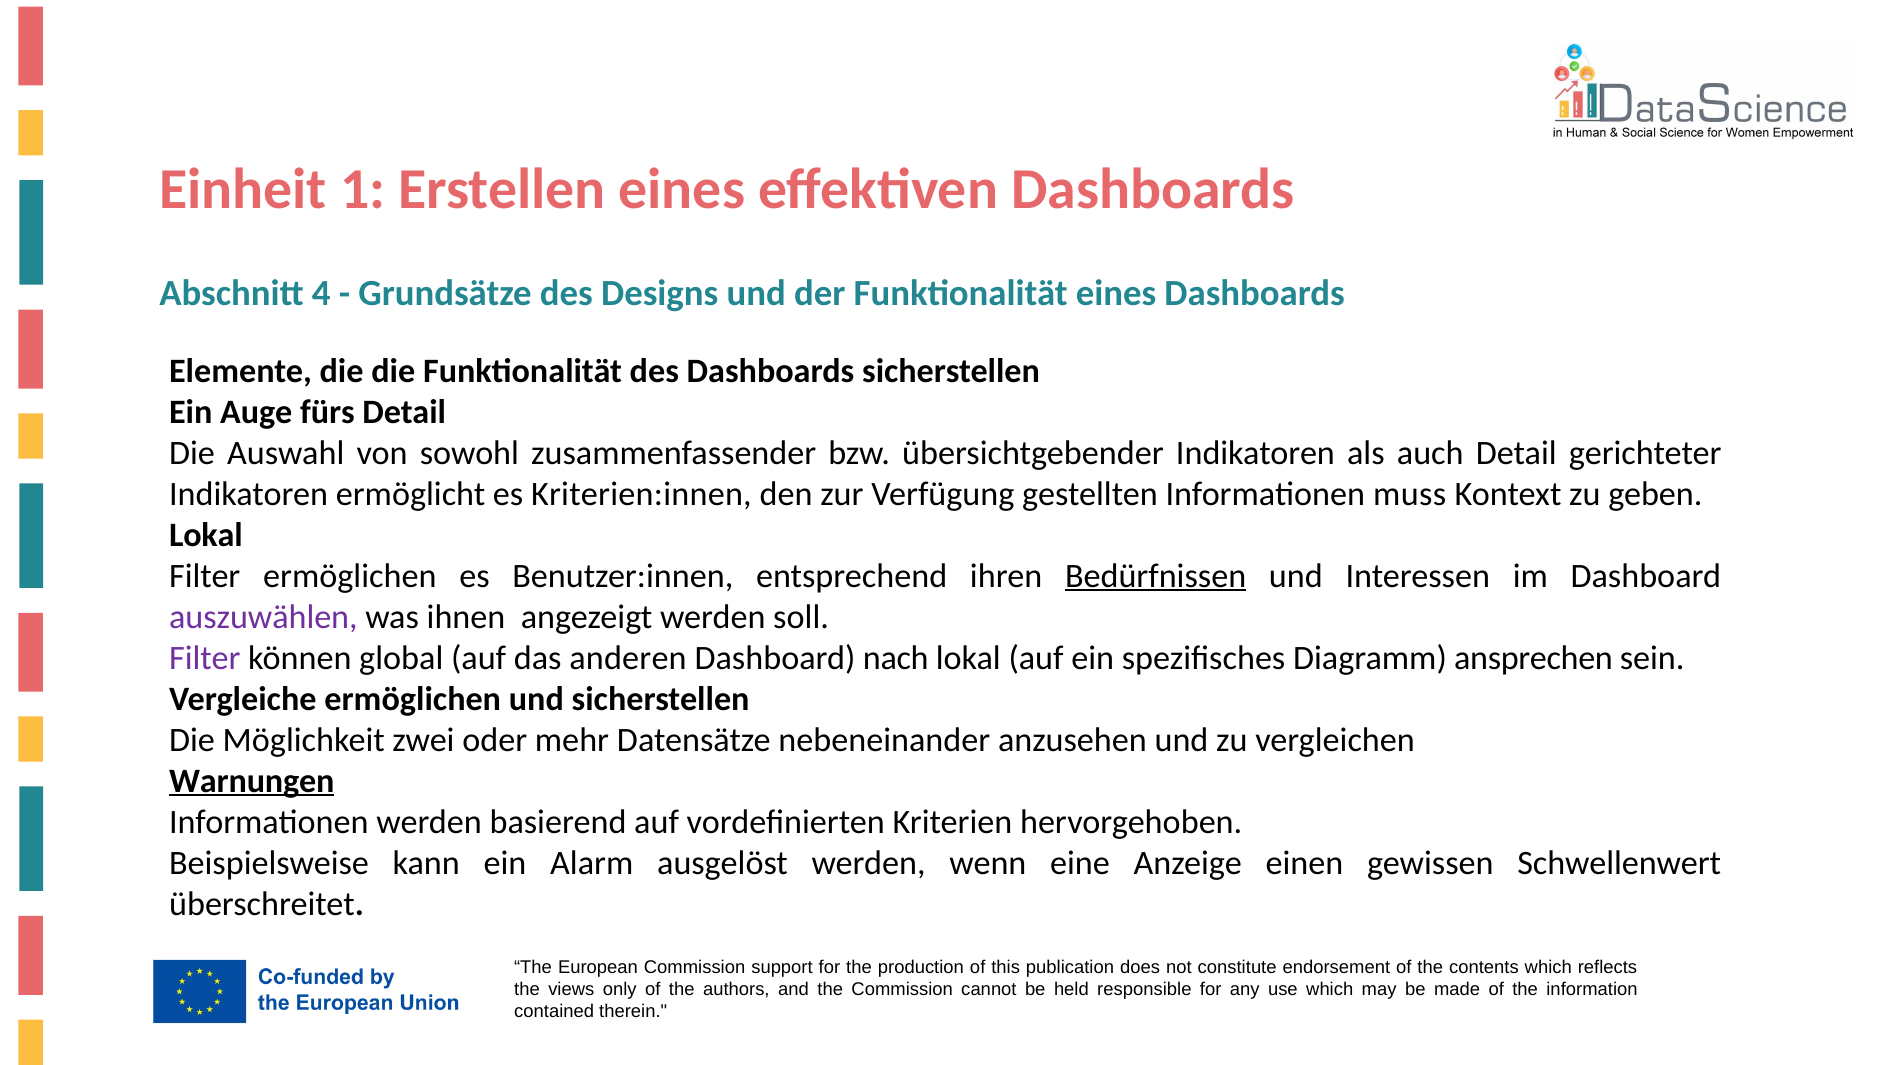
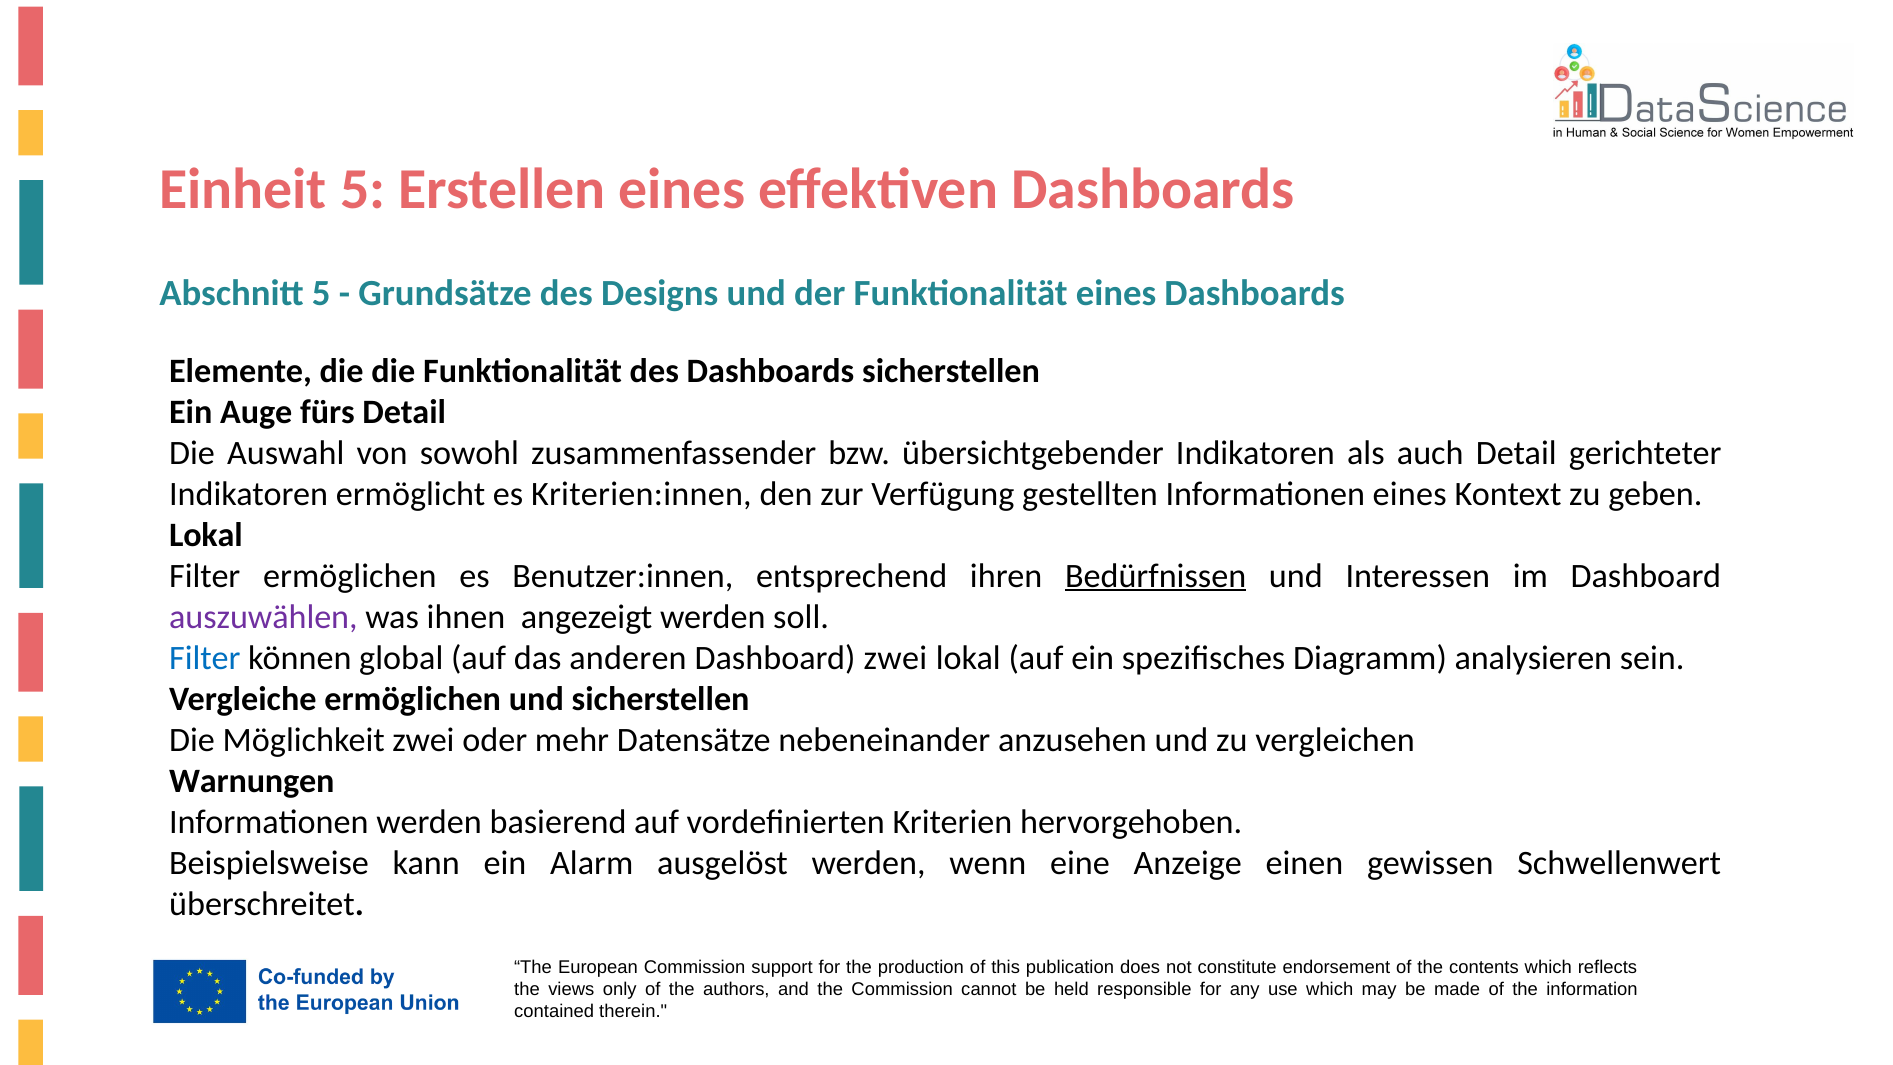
Einheit 1: 1 -> 5 (363, 190)
Abschnitt 4: 4 -> 5 (321, 294)
Informationen muss: muss -> eines (1410, 494)
Filter colour: purple -> blue (205, 658)
Dashboard nach: nach -> zwei (895, 658)
ansprechen: ansprechen -> analysieren (1533, 658)
Warnungen underline: present -> none (252, 781)
